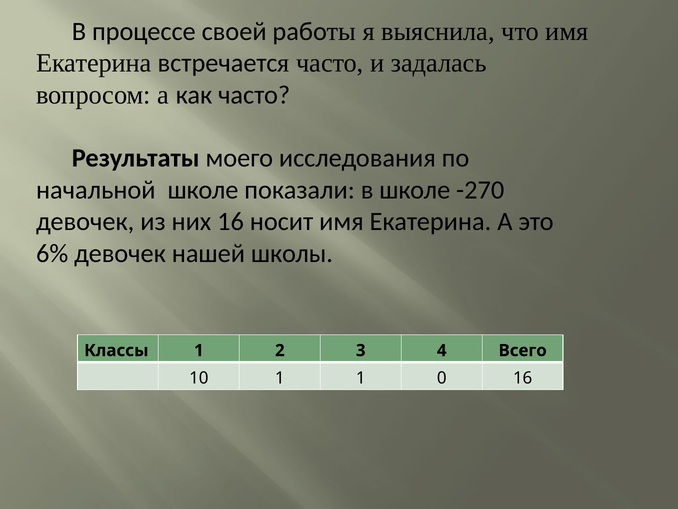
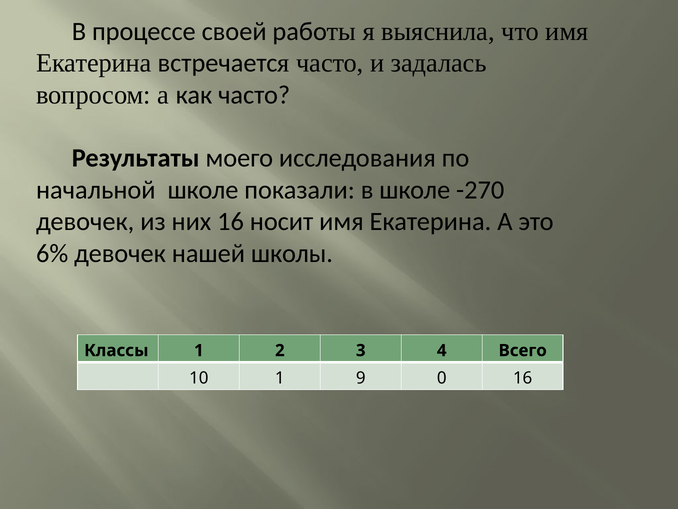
1 1: 1 -> 9 (361, 378)
